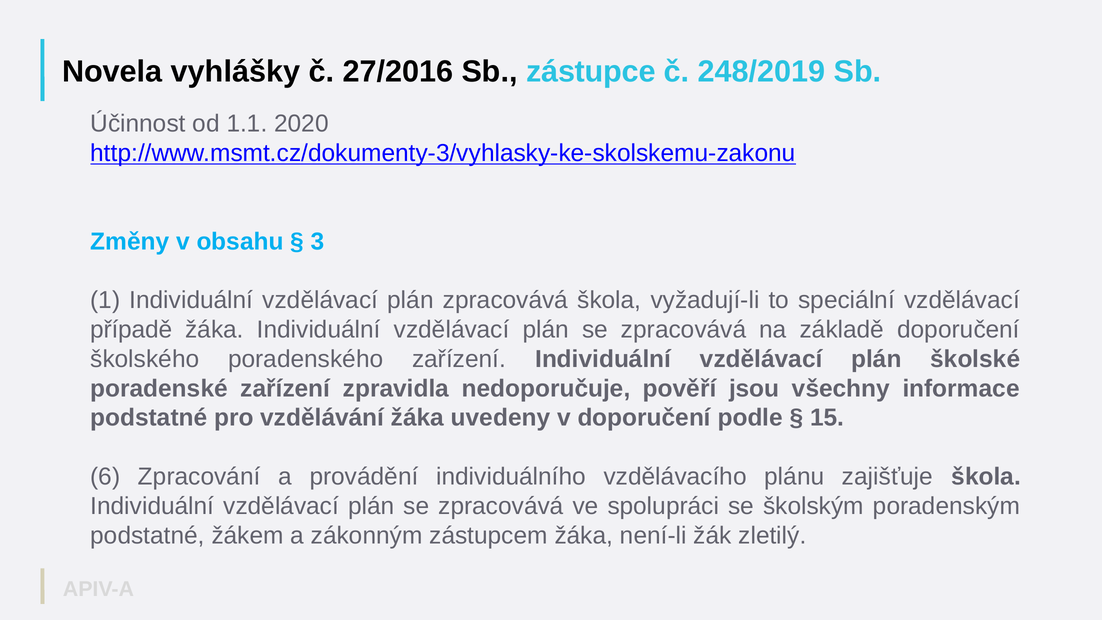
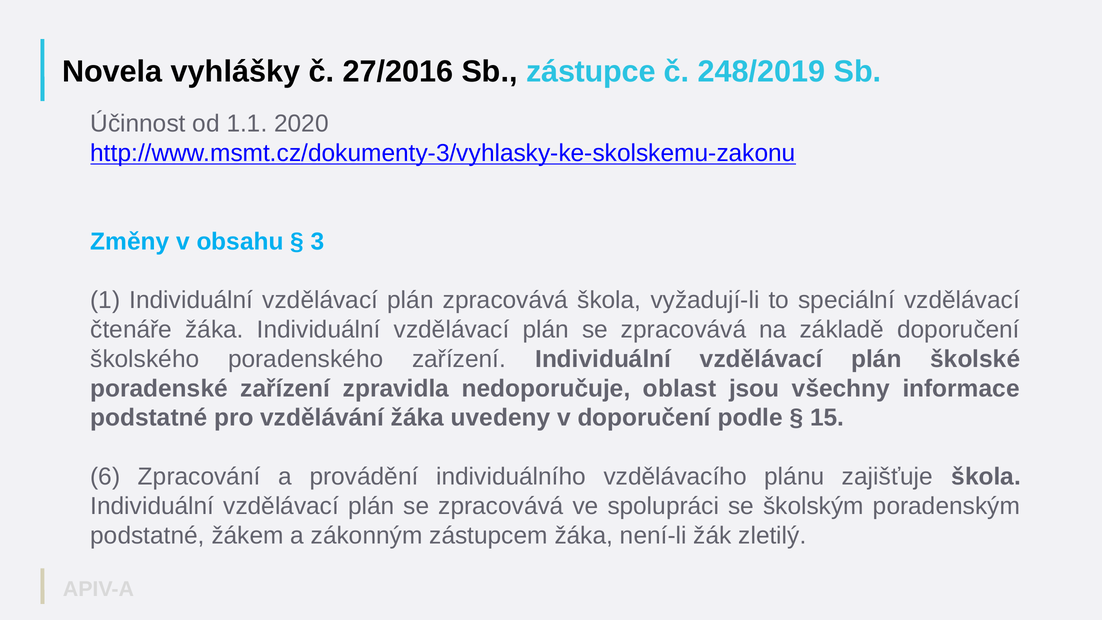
případě: případě -> čtenáře (131, 330)
pověří: pověří -> oblast (680, 388)
